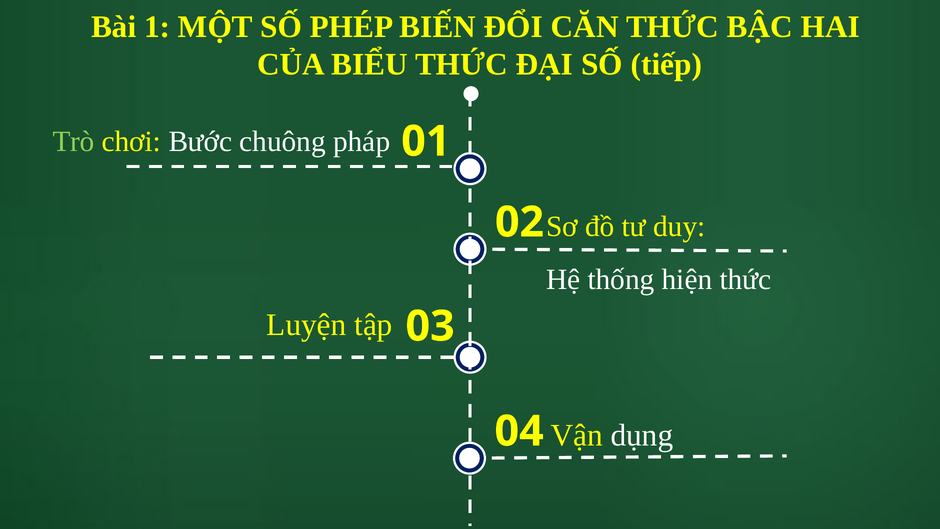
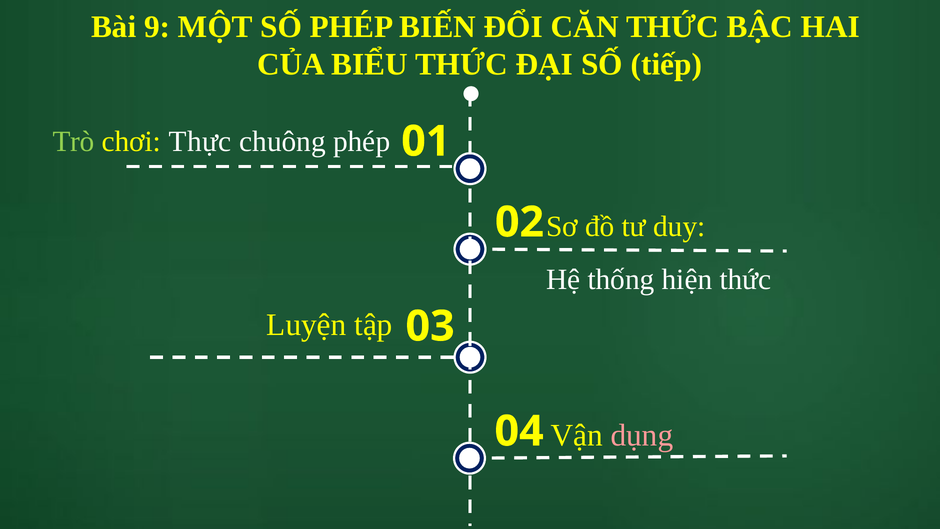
1: 1 -> 9 (157, 27)
Bước: Bước -> Thực (200, 142)
chuông pháp: pháp -> phép (362, 142)
dụng colour: white -> pink (642, 435)
